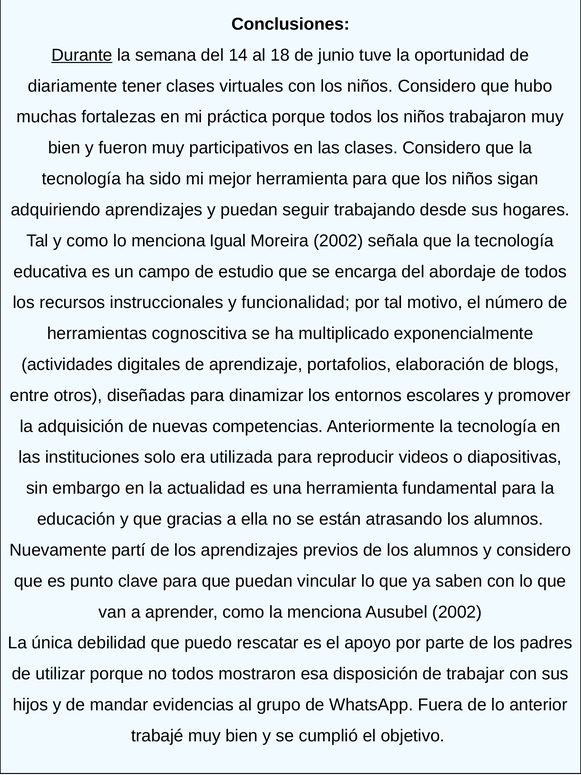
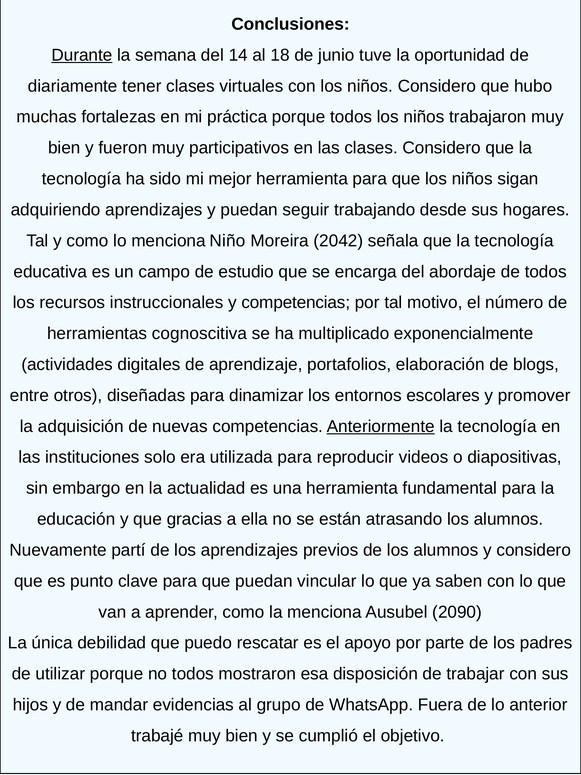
Igual: Igual -> Niño (228, 241)
Moreira 2002: 2002 -> 2042 (338, 241)
y funcionalidad: funcionalidad -> competencias (296, 302)
Anteriormente underline: none -> present (381, 426)
Ausubel 2002: 2002 -> 2090 (457, 612)
